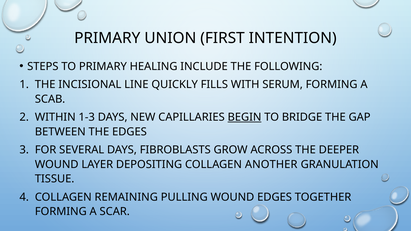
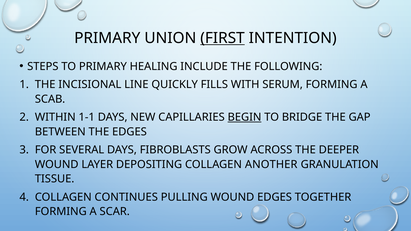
FIRST underline: none -> present (223, 38)
1-3: 1-3 -> 1-1 (87, 117)
REMAINING: REMAINING -> CONTINUES (126, 197)
